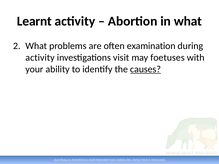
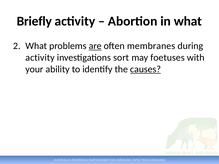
Learnt: Learnt -> Briefly (34, 21)
are underline: none -> present (95, 46)
examination: examination -> membranes (151, 46)
visit: visit -> sort (121, 58)
